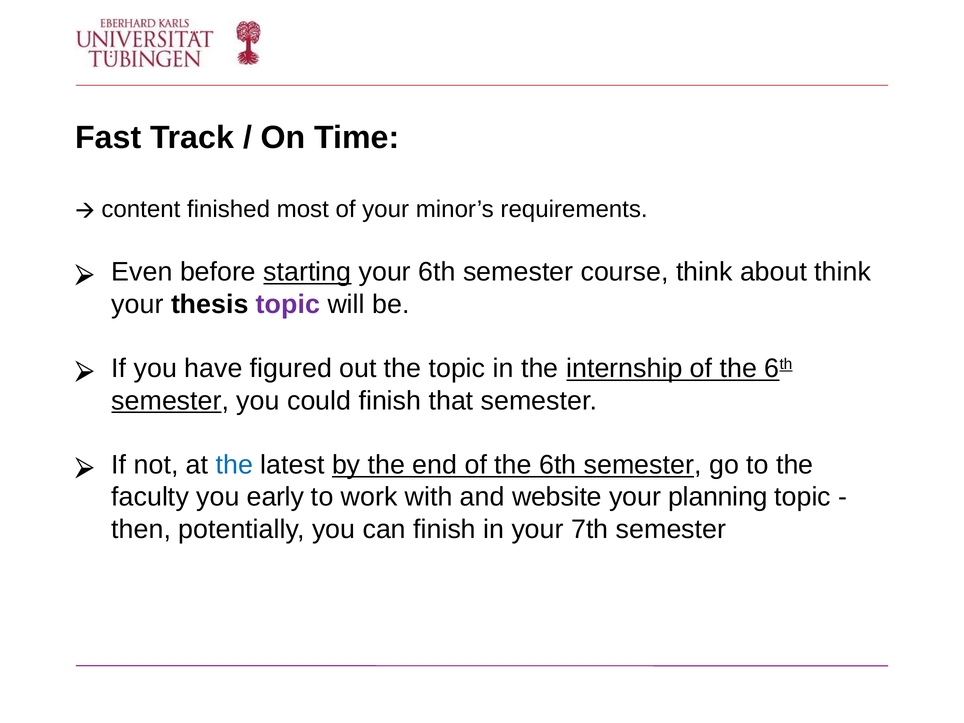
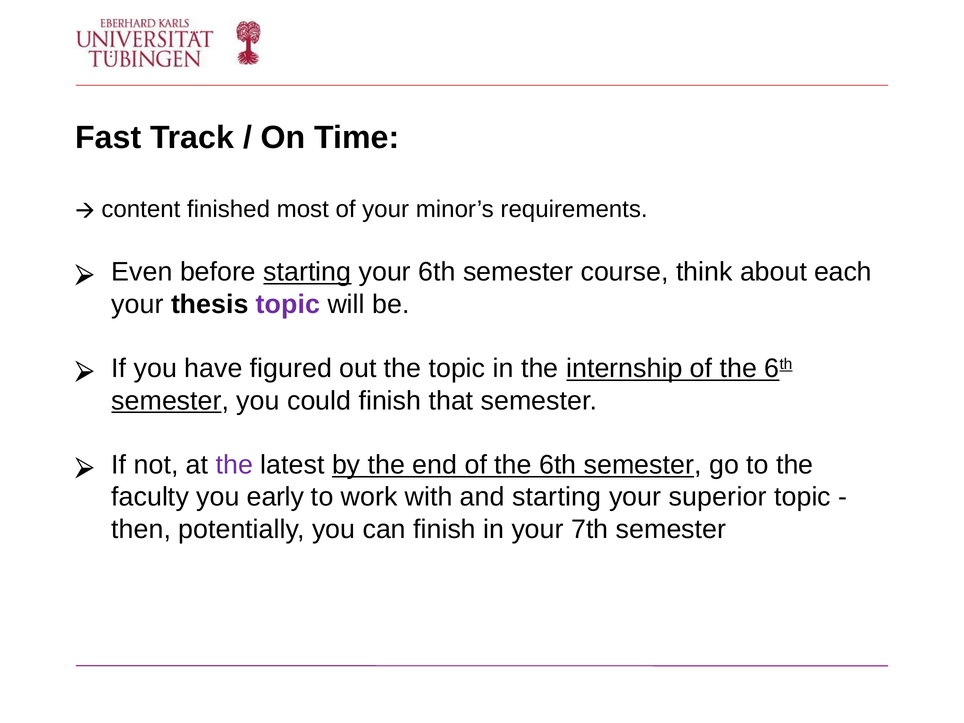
about think: think -> each (843, 272)
the colour: blue -> purple (234, 465)
and website: website -> starting (557, 497)
planning: planning -> superior (718, 497)
